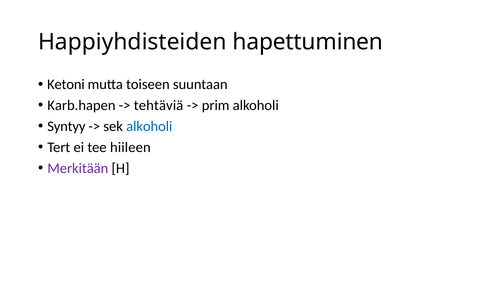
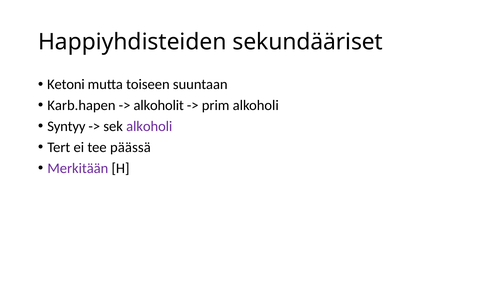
hapettuminen: hapettuminen -> sekundääriset (308, 42)
tehtäviä: tehtäviä -> alkoholit (159, 105)
alkoholi colour: blue -> purple (149, 126)
hiileen: hiileen -> päässä (130, 147)
